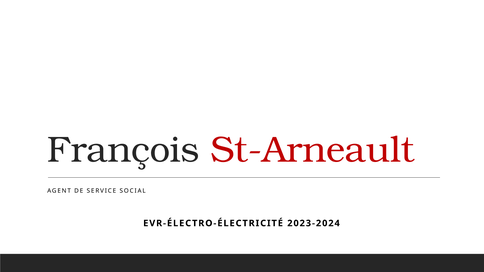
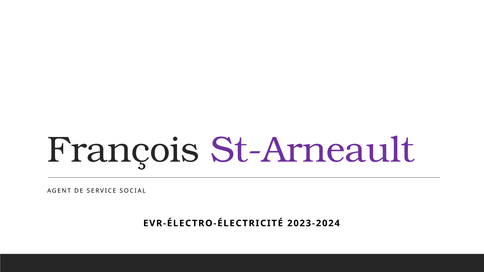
St-Arneault colour: red -> purple (313, 150)
